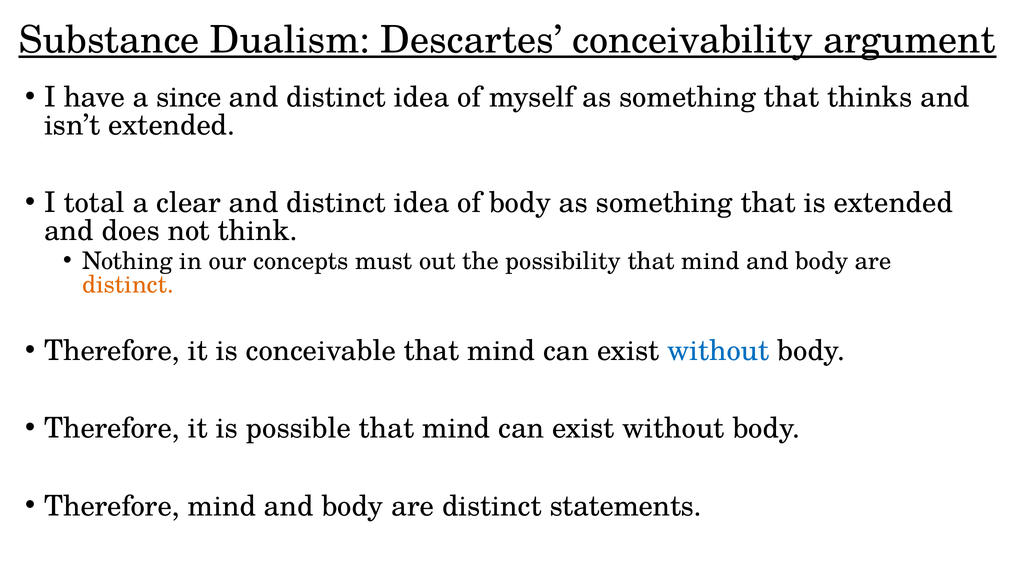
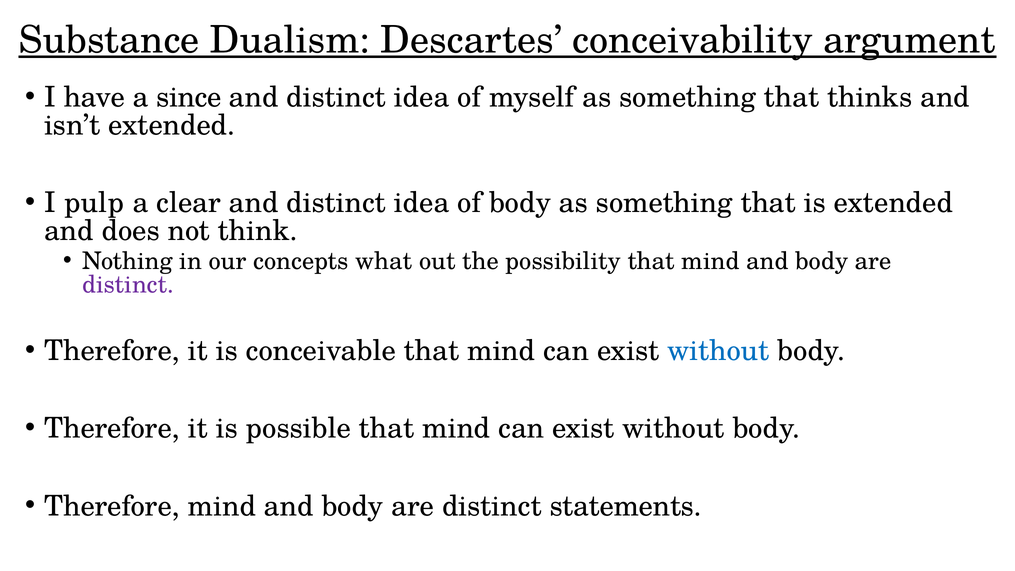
total: total -> pulp (94, 203)
must: must -> what (384, 261)
distinct colour: orange -> purple (128, 285)
